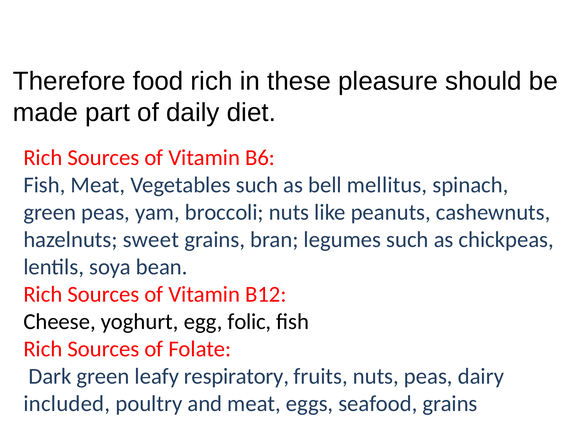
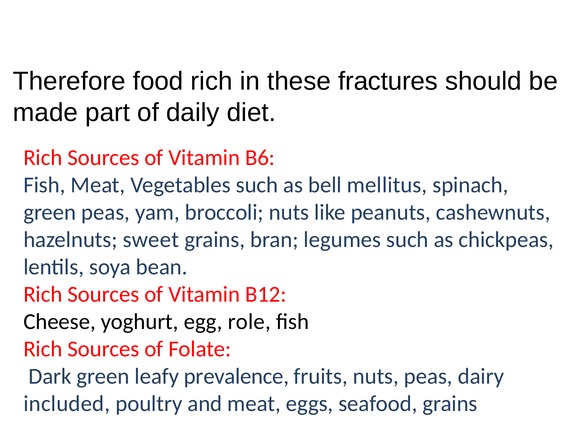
pleasure: pleasure -> fractures (388, 81)
folic: folic -> role (249, 321)
respiratory: respiratory -> prevalence (236, 376)
